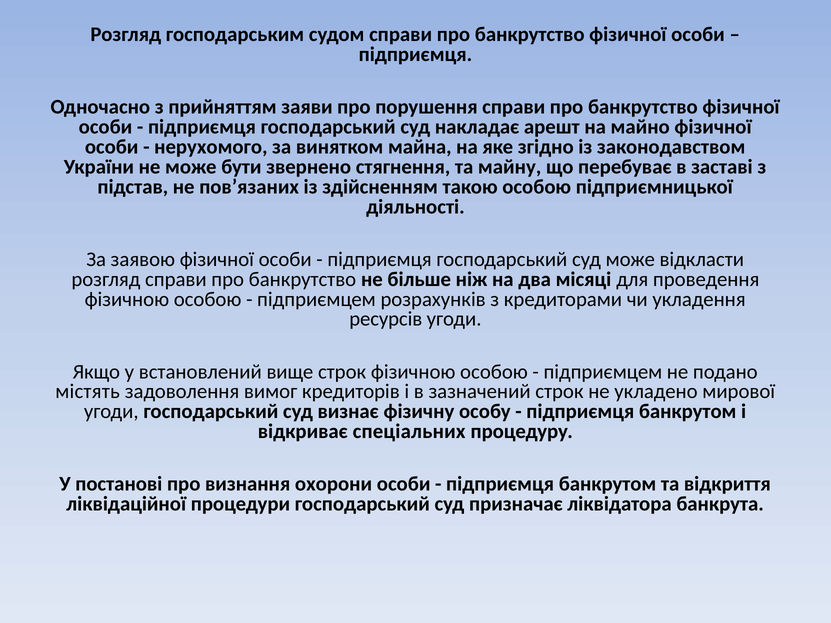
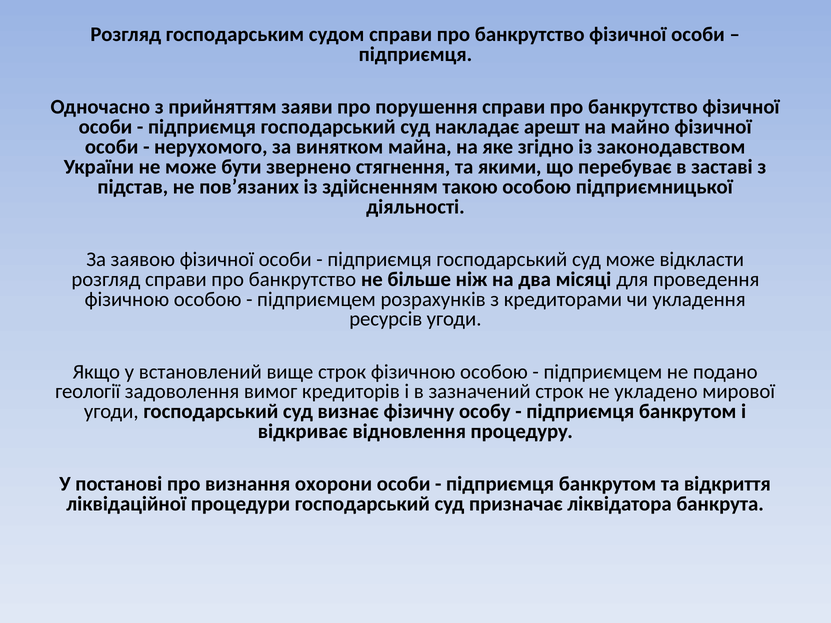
майну: майну -> якими (510, 167)
містять: містять -> геології (88, 392)
спеціальних: спеціальних -> відновлення (409, 432)
